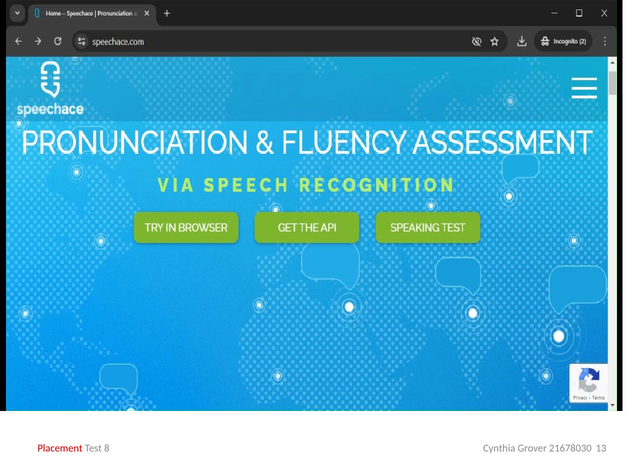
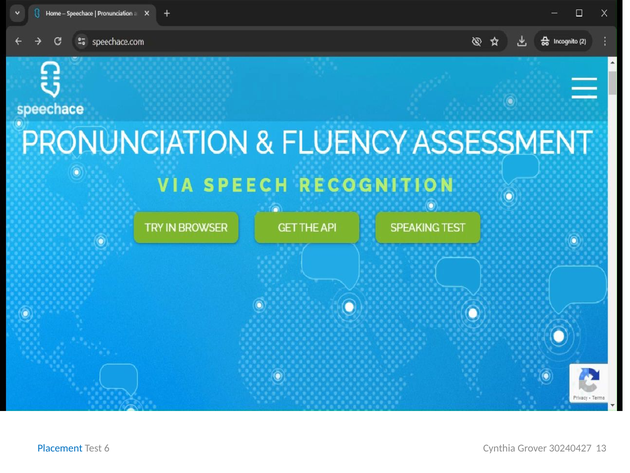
Placement colour: red -> blue (60, 448)
8: 8 -> 6 (107, 448)
21678030: 21678030 -> 30240427 (570, 448)
